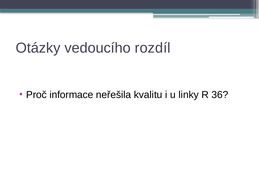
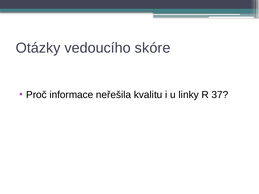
rozdíl: rozdíl -> skóre (153, 48)
36: 36 -> 37 (220, 95)
